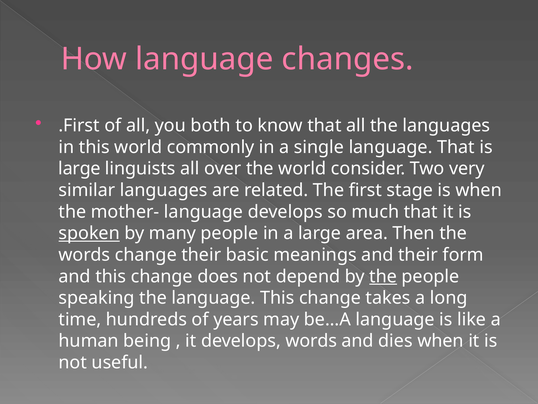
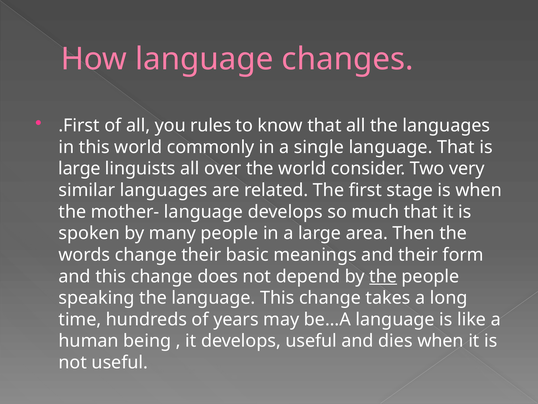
both: both -> rules (211, 125)
spoken underline: present -> none (89, 233)
develops words: words -> useful (311, 341)
